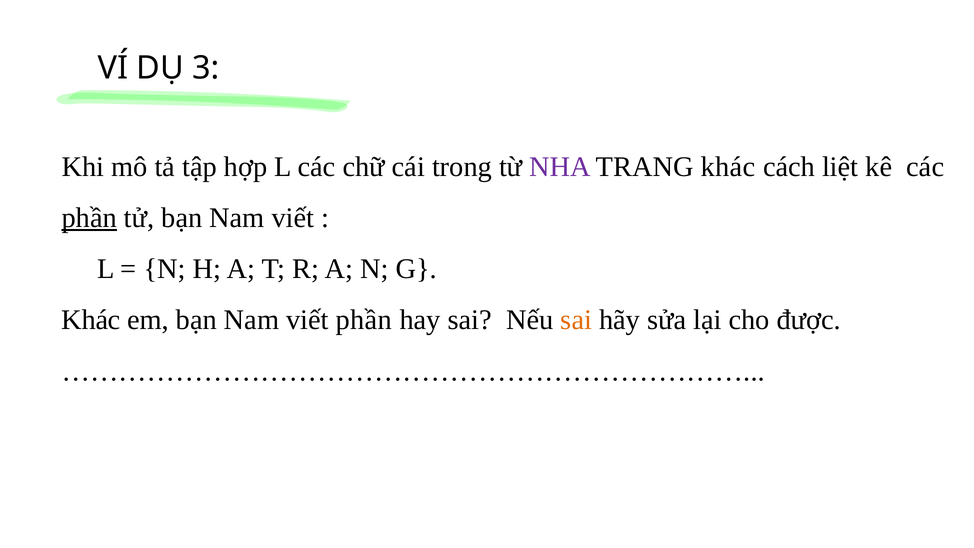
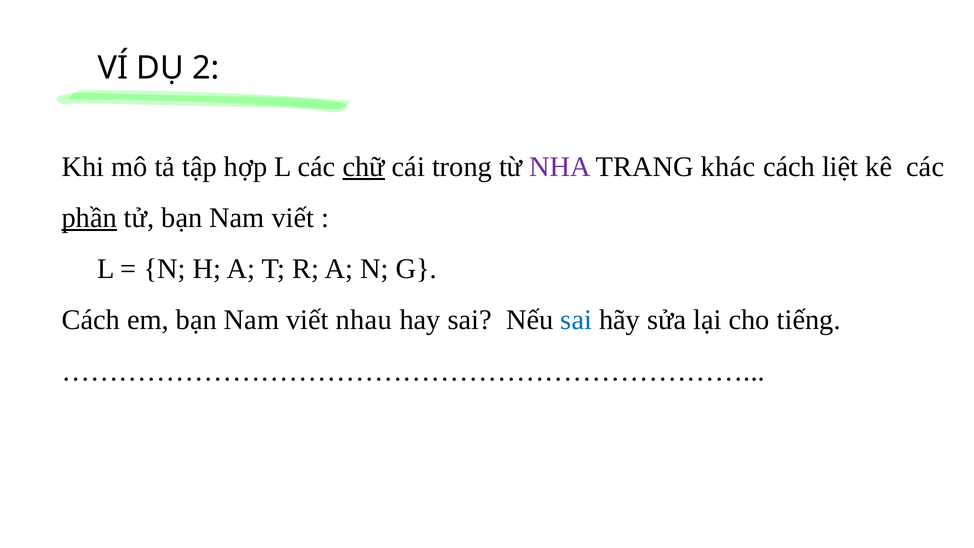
3: 3 -> 2 (206, 68)
chữ underline: none -> present (364, 167)
Khác: Khác -> Cách (91, 320)
viết phần: phần -> nhau (364, 320)
sai colour: orange -> blue (576, 320)
được: được -> tiếng (809, 320)
